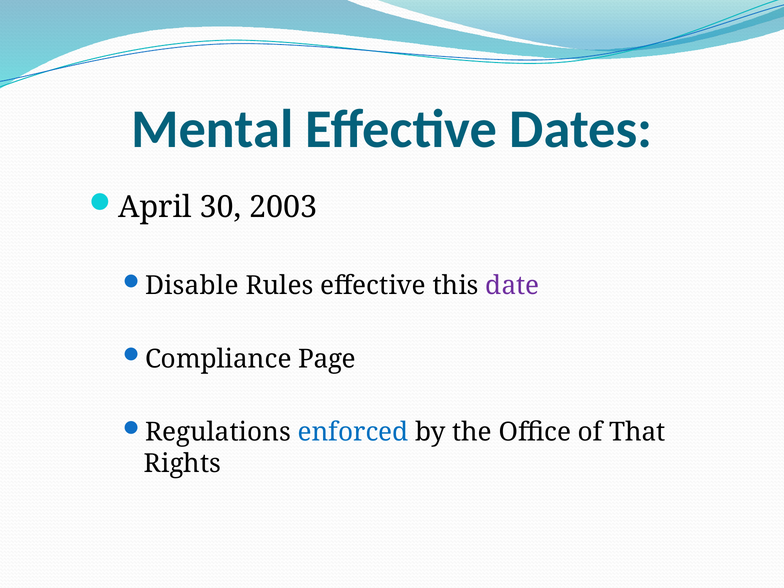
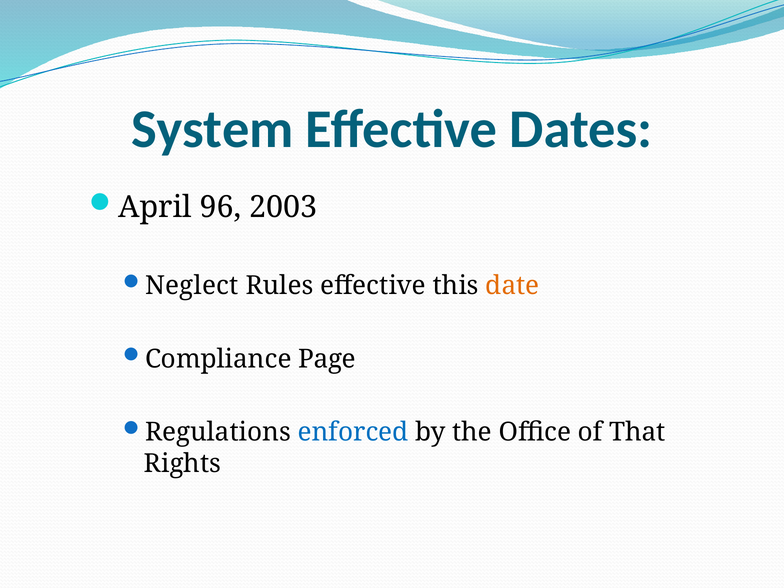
Mental: Mental -> System (212, 129)
30: 30 -> 96 (220, 207)
Disable: Disable -> Neglect (192, 286)
date colour: purple -> orange (512, 286)
